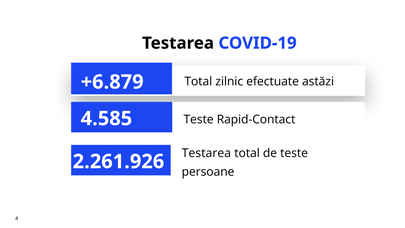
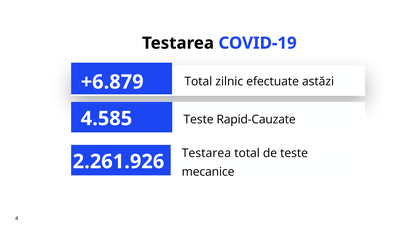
Rapid-Contact: Rapid-Contact -> Rapid-Cauzate (256, 119)
persoane: persoane -> mecanice (208, 172)
